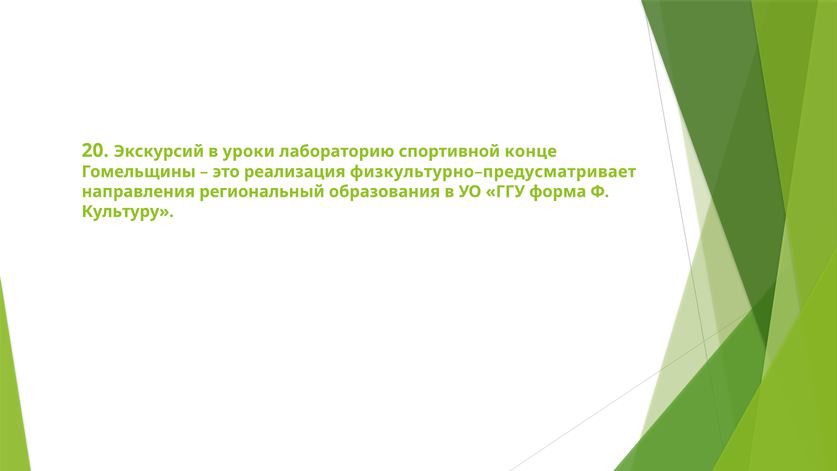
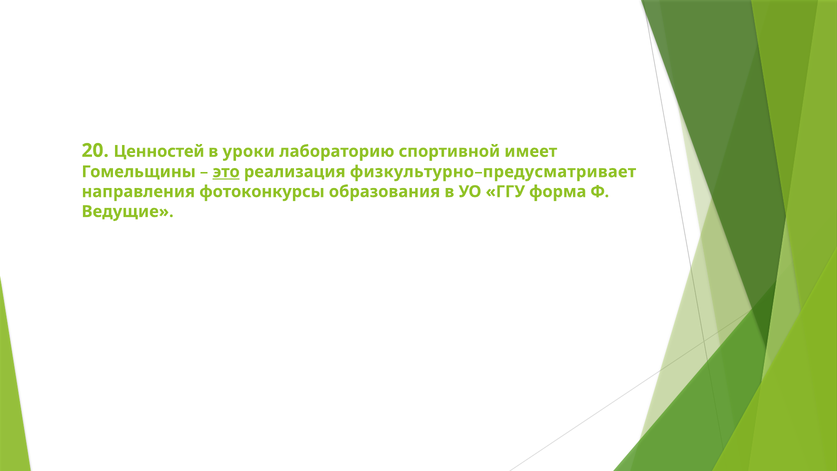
Экскурсий: Экскурсий -> Ценностей (159, 151)
конце: конце -> имеет (531, 151)
это underline: none -> present (226, 172)
региональный: региональный -> фотоконкурсы (262, 192)
Культуру: Культуру -> Ведущие (128, 211)
